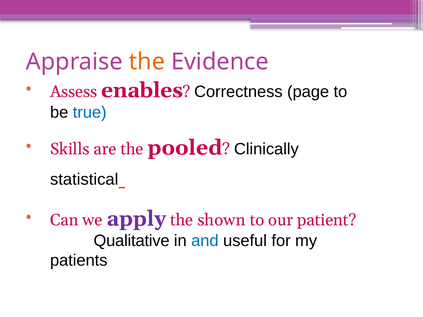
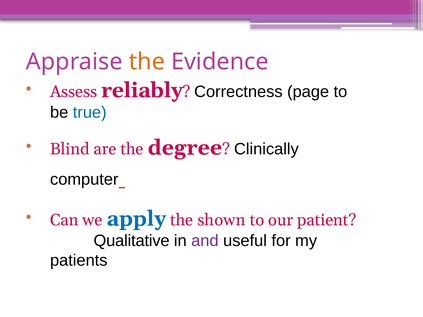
enables: enables -> reliably (142, 90)
Skills: Skills -> Blind (70, 149)
pooled: pooled -> degree (185, 148)
statistical: statistical -> computer (84, 179)
apply colour: purple -> blue (136, 219)
and colour: blue -> purple (205, 241)
